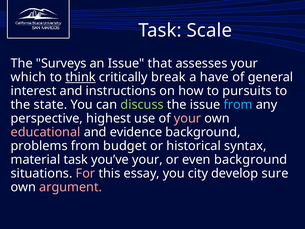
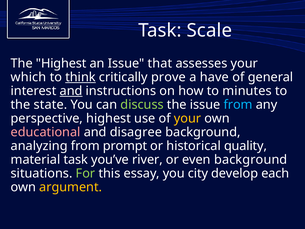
The Surveys: Surveys -> Highest (61, 63)
break: break -> prove (168, 77)
and underline: none -> present (71, 91)
pursuits: pursuits -> minutes (247, 91)
your colour: pink -> yellow (188, 118)
evidence: evidence -> disagree (136, 132)
problems: problems -> analyzing (39, 146)
budget: budget -> prompt (125, 146)
syntax: syntax -> quality (245, 146)
you’ve your: your -> river (147, 159)
For colour: pink -> light green (85, 173)
sure: sure -> each (275, 173)
argument colour: pink -> yellow (71, 187)
